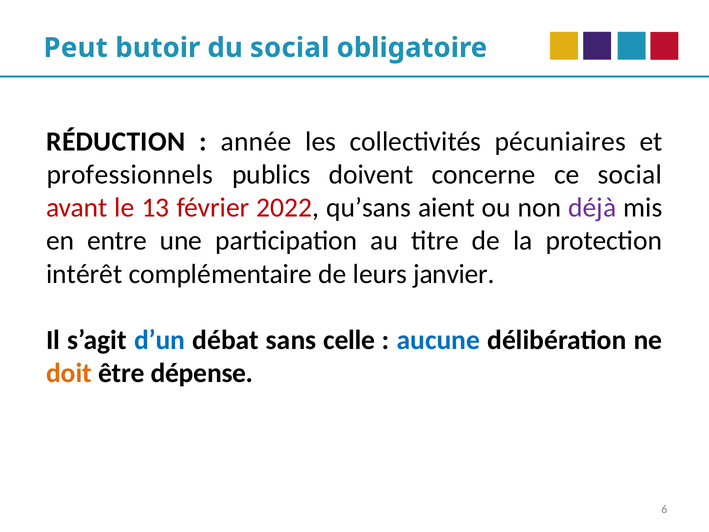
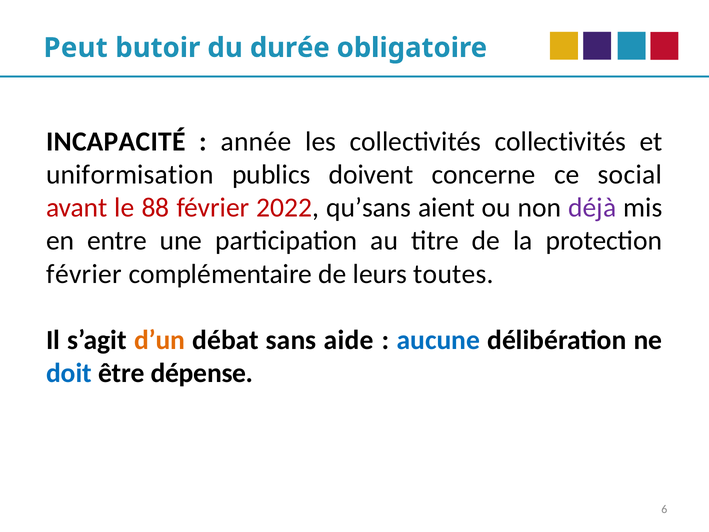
du social: social -> durée (290, 48)
RÉDUCTION: RÉDUCTION -> INCAPACITÉ (116, 141)
collectivités pécuniaires: pécuniaires -> collectivités (560, 141)
professionnels: professionnels -> uniformisation (130, 175)
13: 13 -> 88 (155, 208)
intérêt: intérêt -> février (84, 274)
janvier: janvier -> toutes (454, 274)
d’un colour: blue -> orange (160, 340)
celle: celle -> aide (349, 340)
doit colour: orange -> blue (69, 373)
